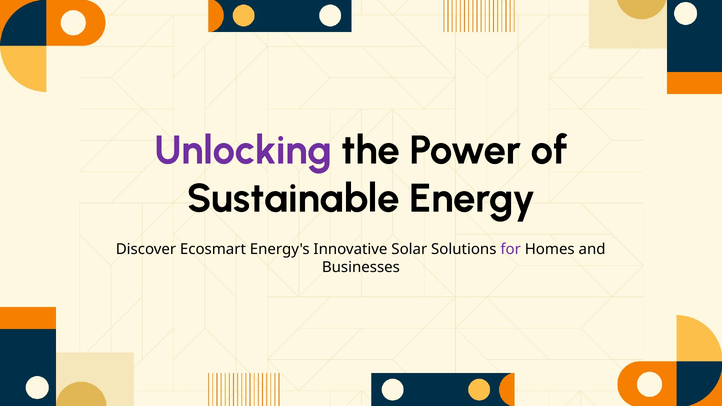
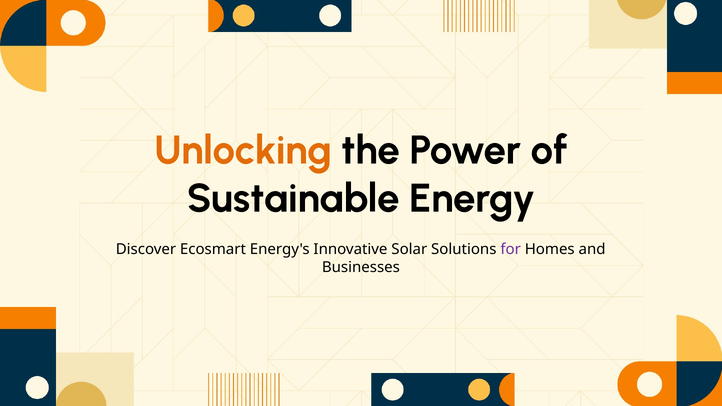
Unlocking colour: purple -> orange (243, 150)
